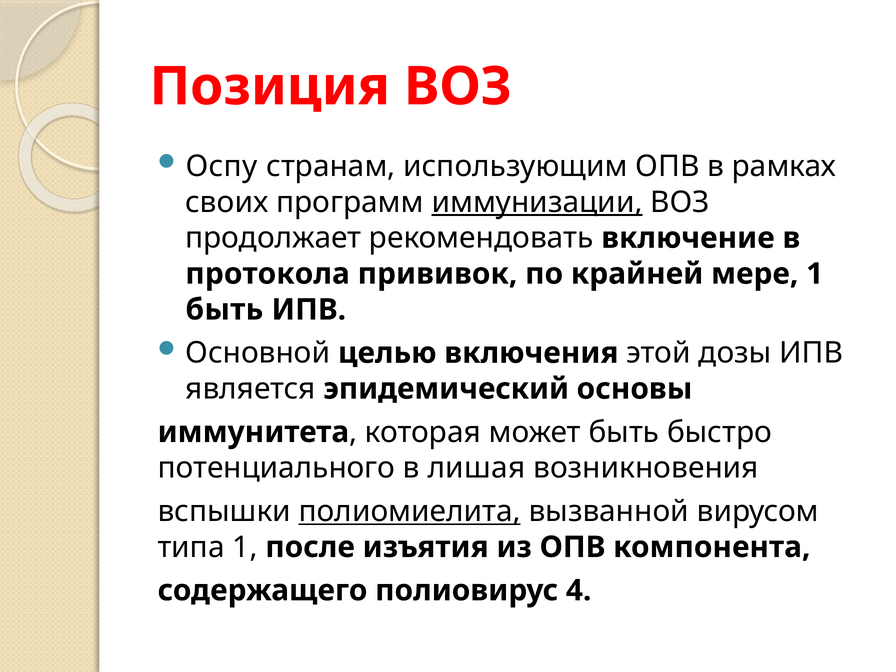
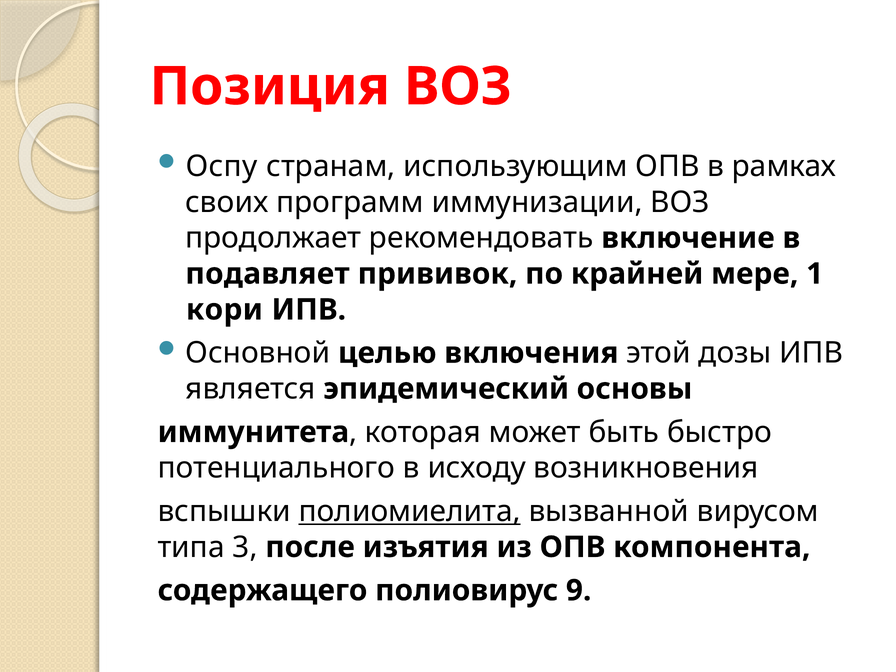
иммунизации underline: present -> none (537, 202)
протокола: протокола -> подавляет (267, 274)
быть: быть -> кори (224, 310)
лишая: лишая -> исходу (477, 468)
типа 1: 1 -> 3 (245, 547)
4: 4 -> 9 (579, 590)
